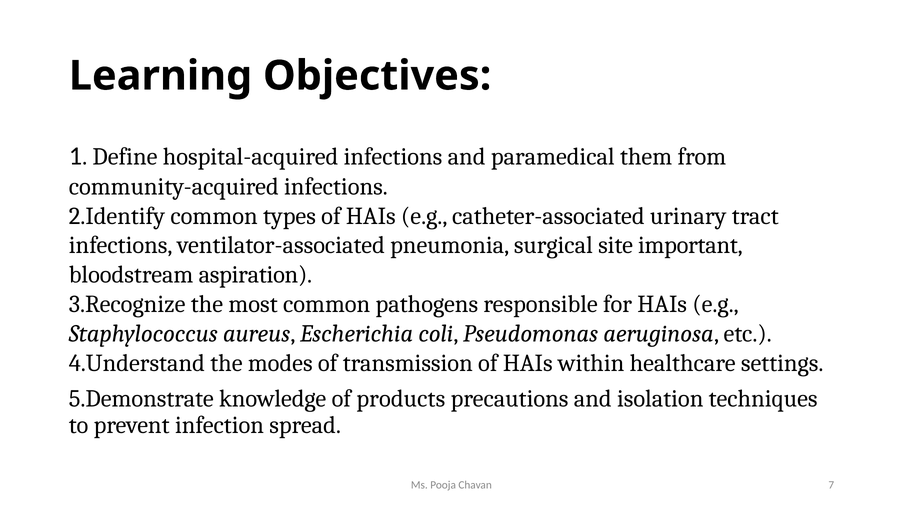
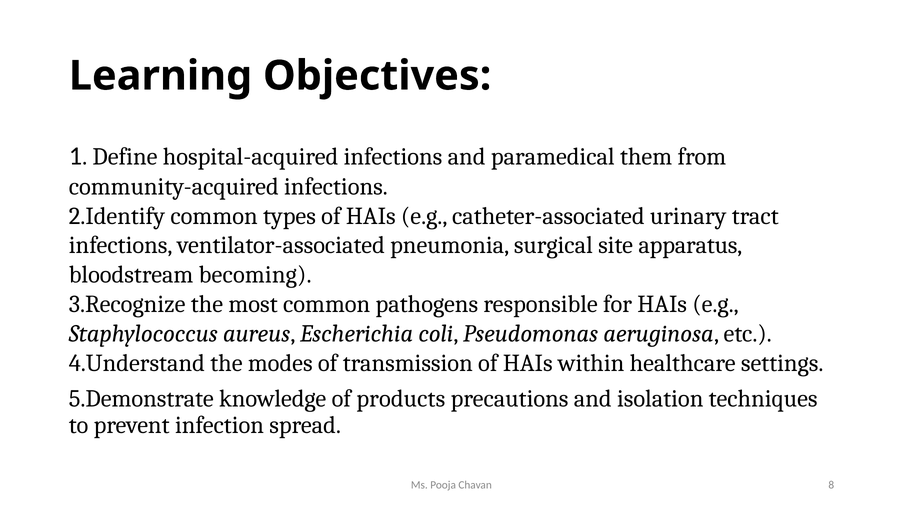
important: important -> apparatus (690, 245)
aspiration: aspiration -> becoming (255, 275)
7: 7 -> 8 (831, 485)
